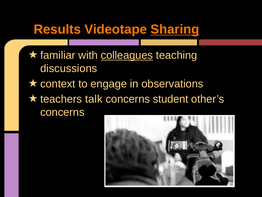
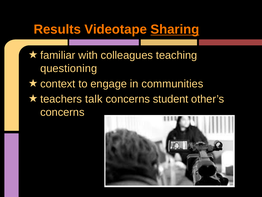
colleagues underline: present -> none (127, 55)
discussions: discussions -> questioning (69, 68)
observations: observations -> communities (172, 84)
